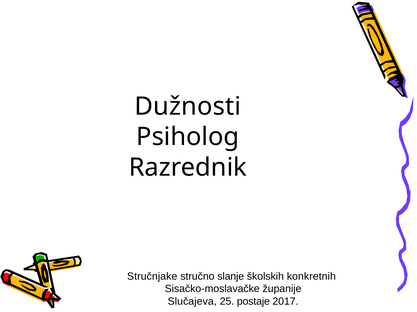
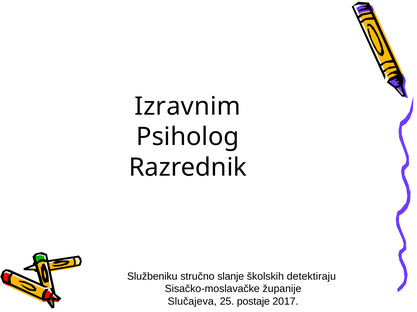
Dužnosti: Dužnosti -> Izravnim (188, 107)
Stručnjake: Stručnjake -> Službeniku (152, 277)
konkretnih: konkretnih -> detektiraju (311, 277)
